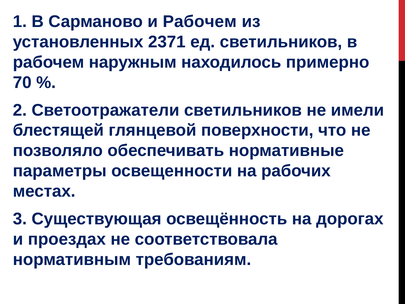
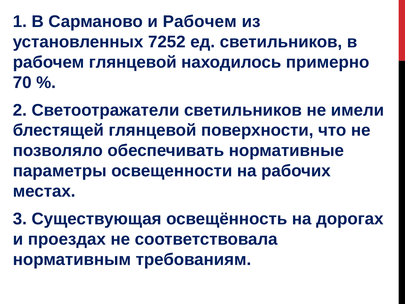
2371: 2371 -> 7252 (167, 42)
рабочем наружным: наружным -> глянцевой (133, 62)
